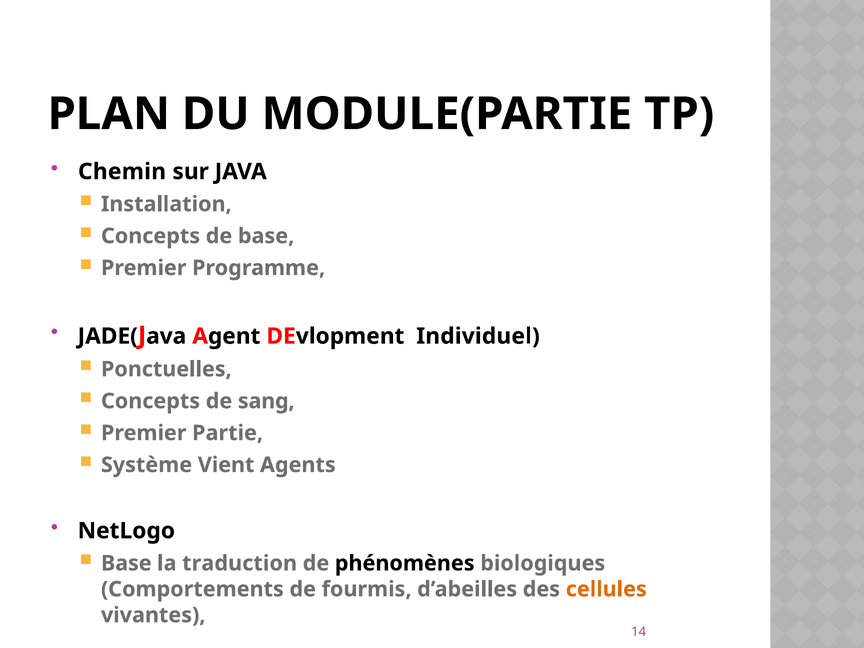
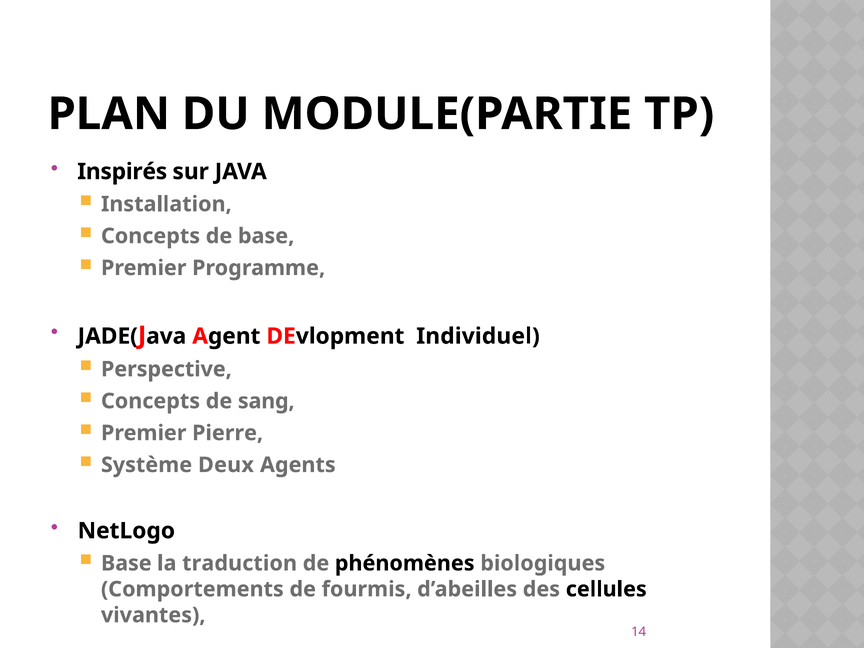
Chemin: Chemin -> Inspirés (122, 172)
Ponctuelles: Ponctuelles -> Perspective (166, 369)
Partie: Partie -> Pierre (228, 433)
Vient: Vient -> Deux (226, 465)
cellules colour: orange -> black (606, 589)
